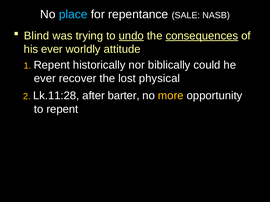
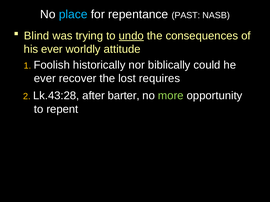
SALE: SALE -> PAST (186, 15)
consequences underline: present -> none (202, 36)
1 Repent: Repent -> Foolish (52, 65)
physical: physical -> requires (160, 79)
Lk.11:28: Lk.11:28 -> Lk.43:28 (56, 96)
more colour: yellow -> light green (171, 96)
